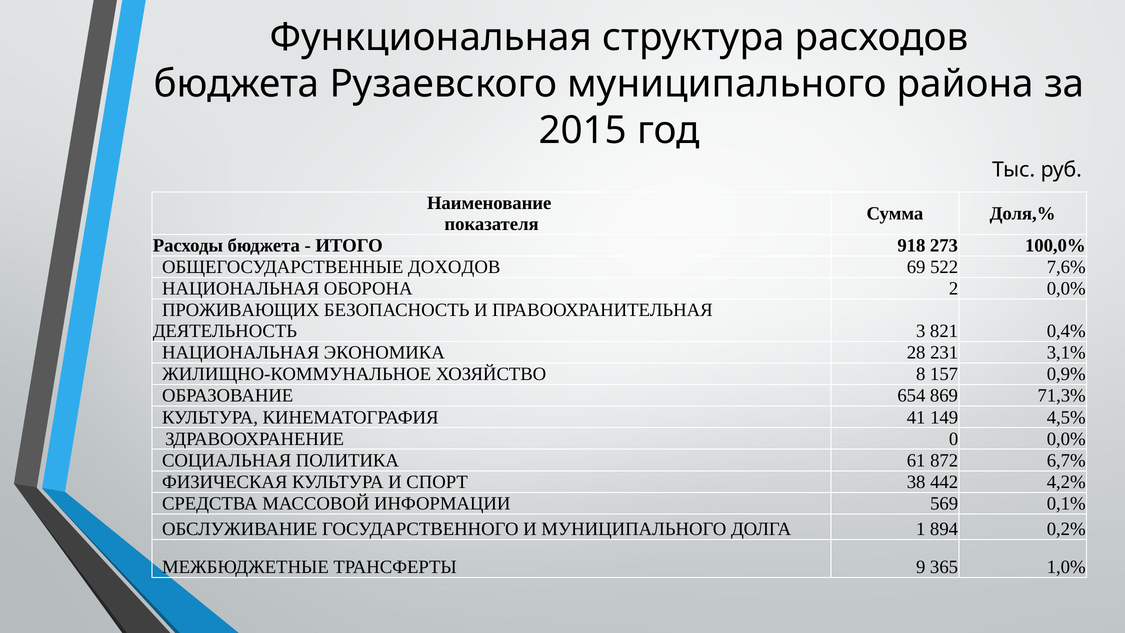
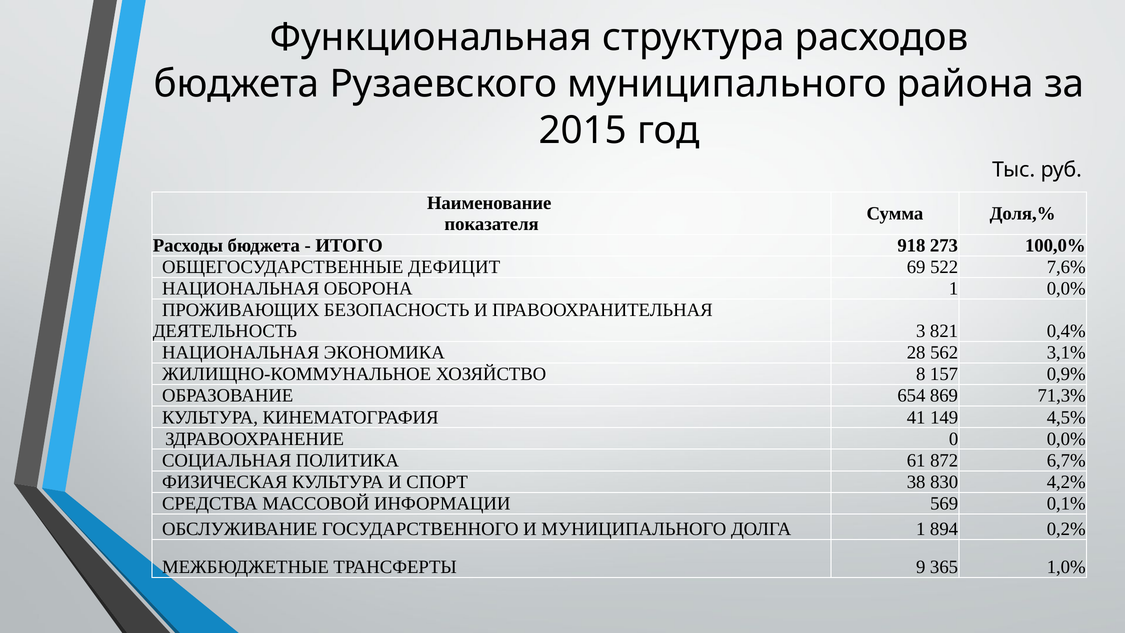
ДОХОДОВ: ДОХОДОВ -> ДЕФИЦИТ (454, 267)
ОБОРОНА 2: 2 -> 1 (954, 289)
231: 231 -> 562 (944, 353)
442: 442 -> 830 (944, 482)
